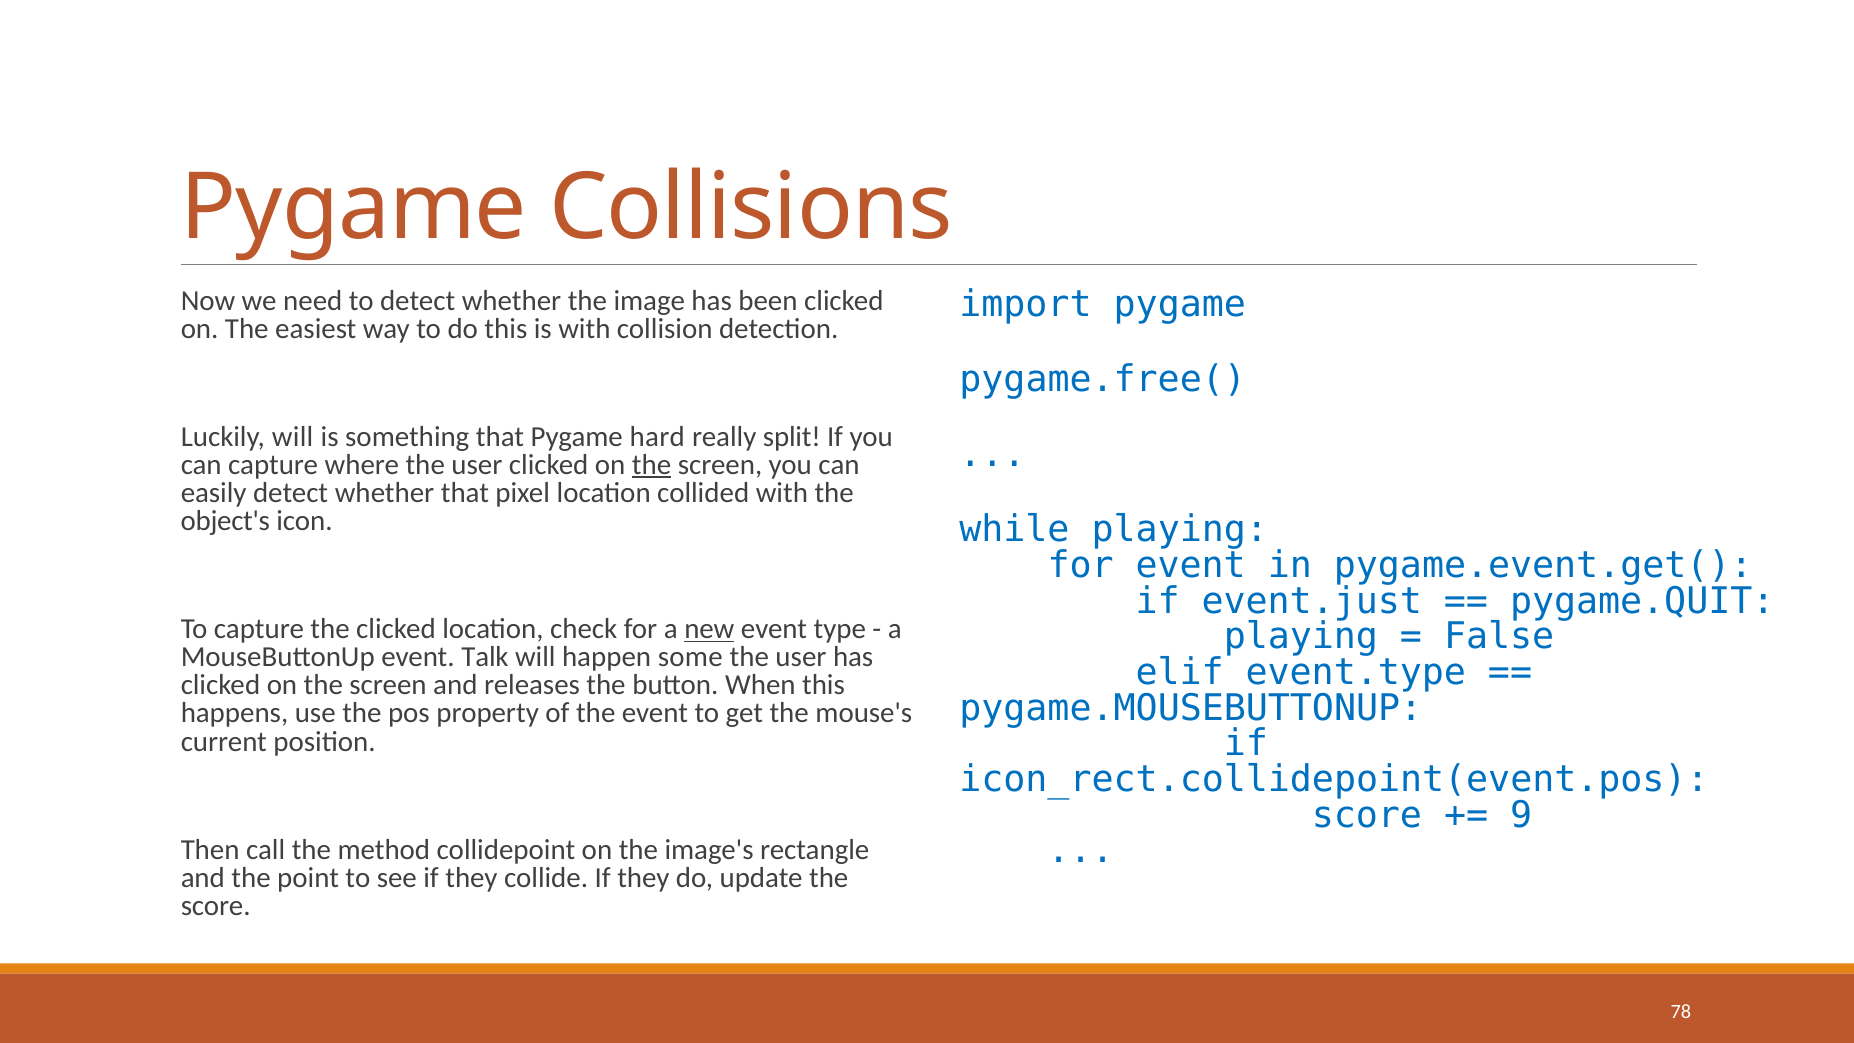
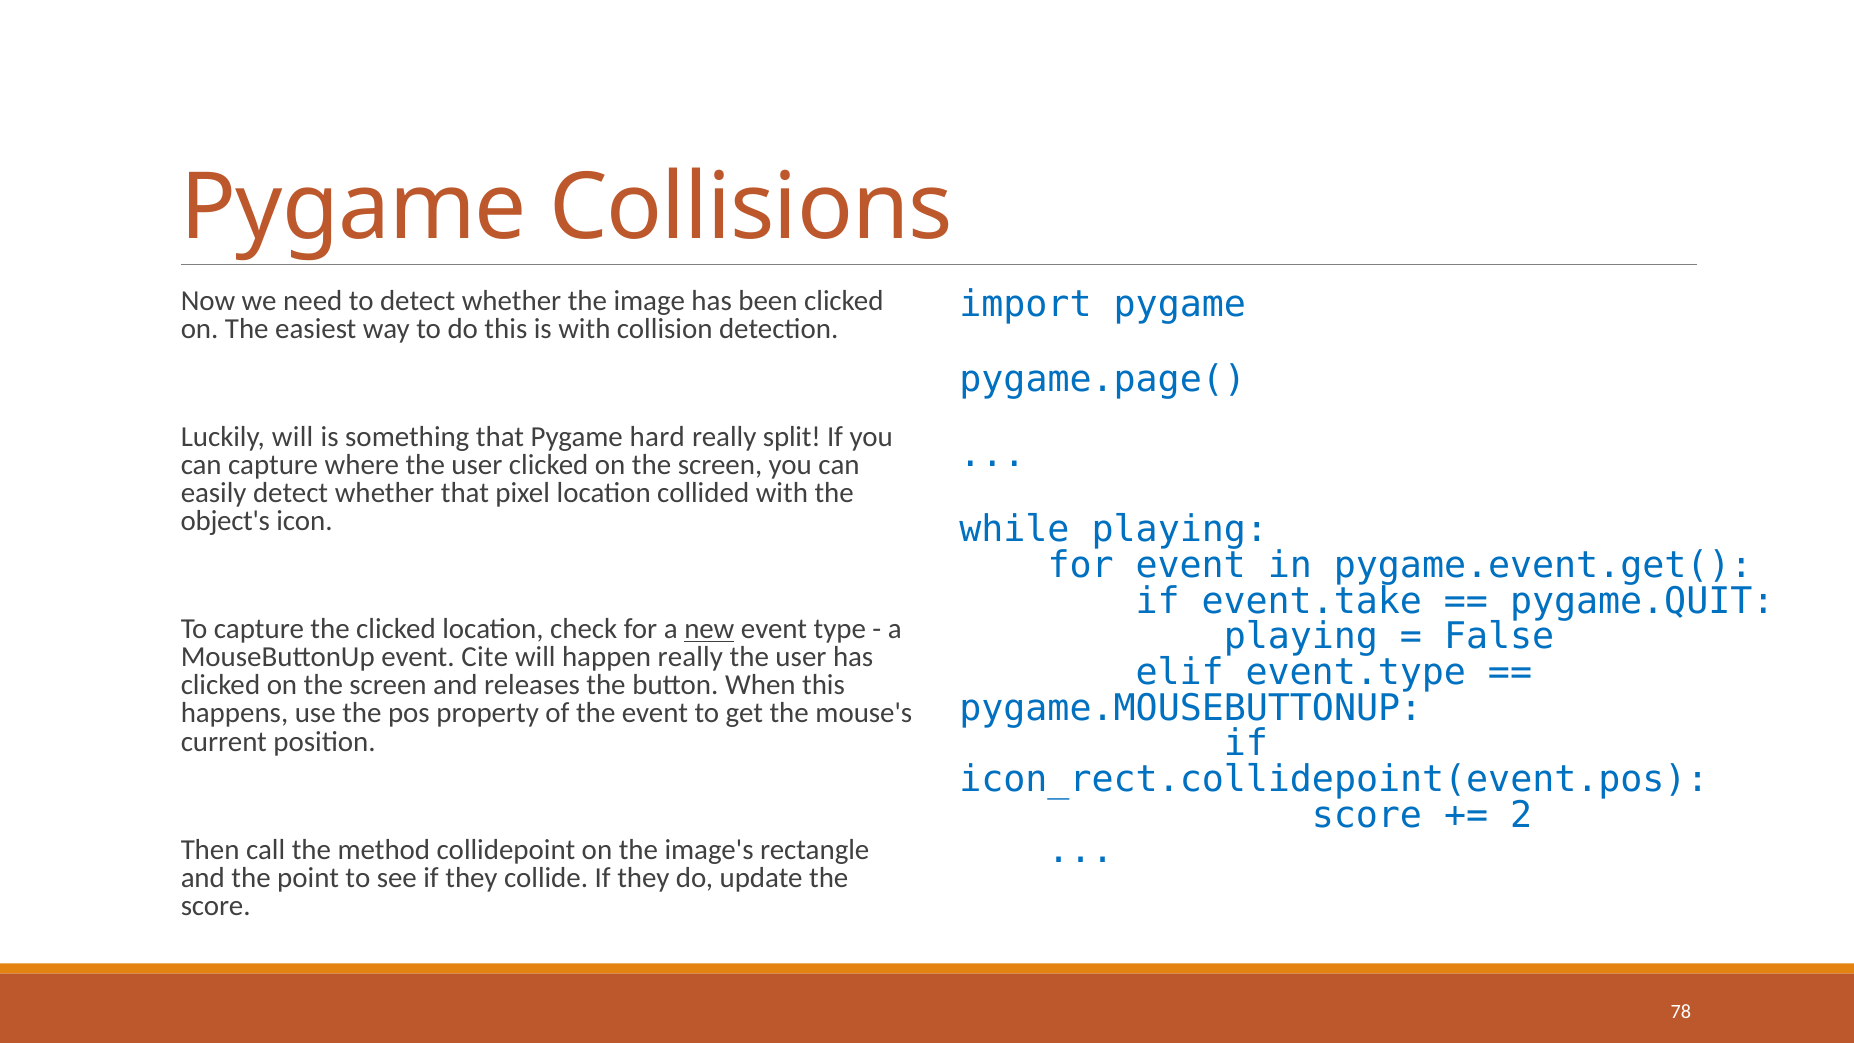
pygame.free(: pygame.free( -> pygame.page( (1103, 379)
the underline: present -> none (652, 465)
event.just: event.just -> event.take (1312, 601)
Talk: Talk -> Cite (485, 657)
happen some: some -> really (690, 657)
9: 9 -> 2 (1521, 815)
